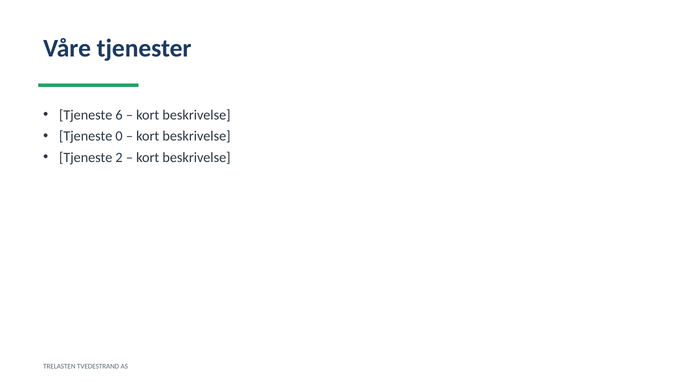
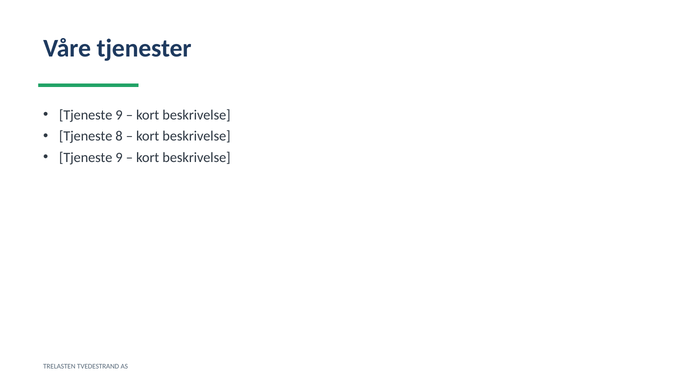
6: 6 -> 9 (119, 115)
0: 0 -> 8 (119, 136)
2: 2 -> 9 (119, 157)
